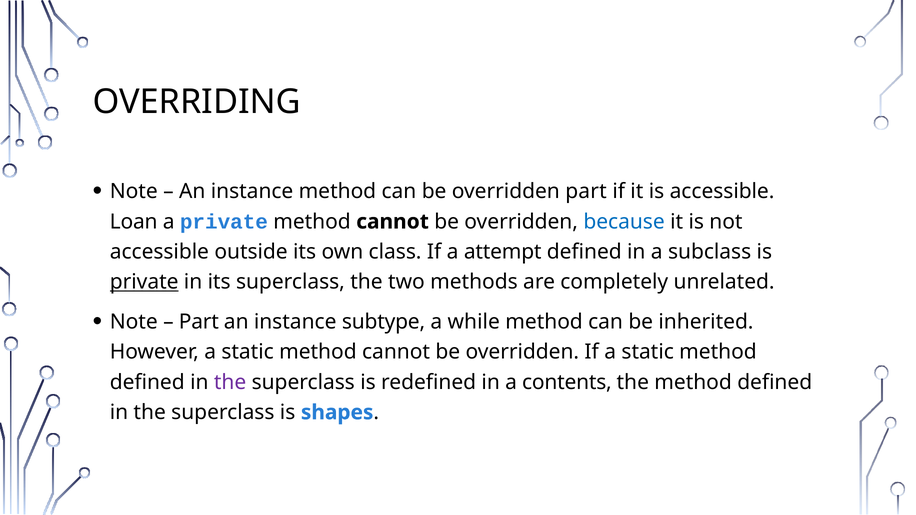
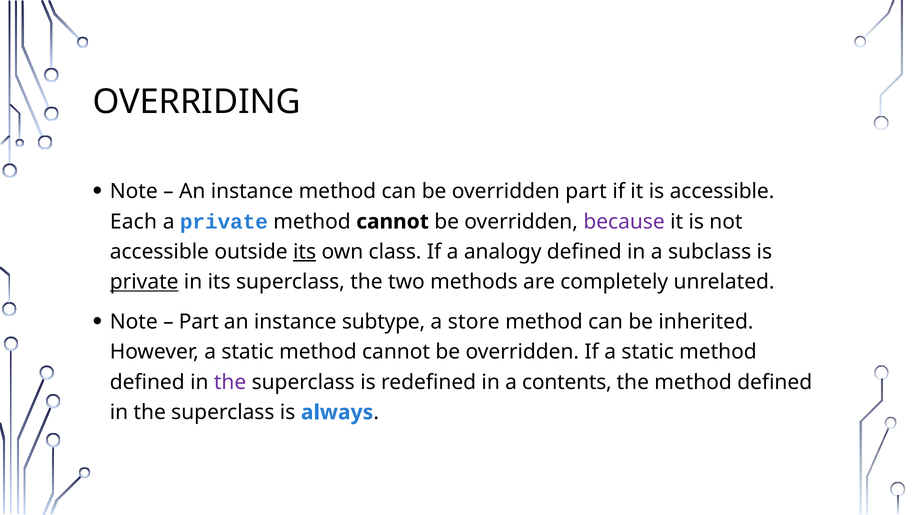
Loan: Loan -> Each (133, 222)
because colour: blue -> purple (624, 222)
its underline: none -> present (305, 252)
attempt: attempt -> analogy (503, 252)
while: while -> store (474, 322)
shapes: shapes -> always (337, 413)
